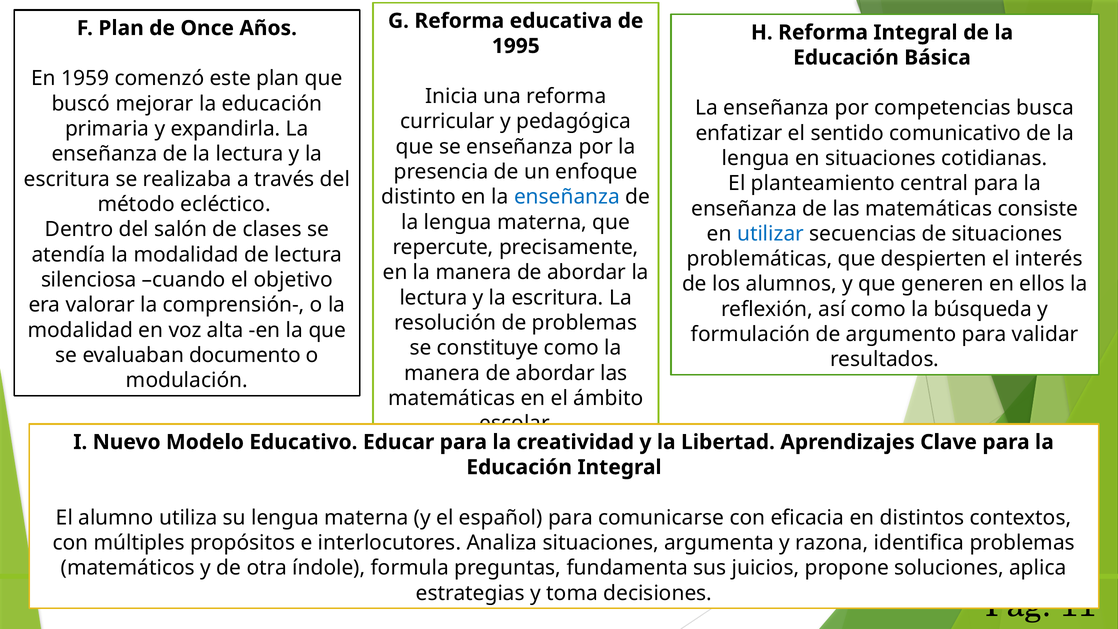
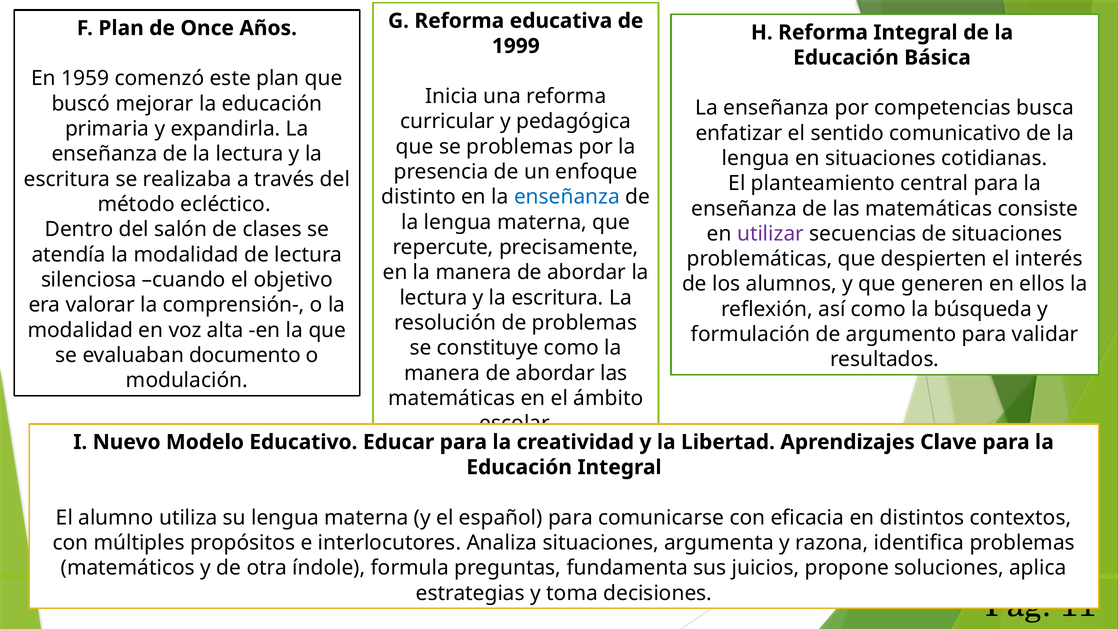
1995: 1995 -> 1999 (516, 46)
se enseñanza: enseñanza -> problemas (520, 147)
utilizar colour: blue -> purple (771, 234)
